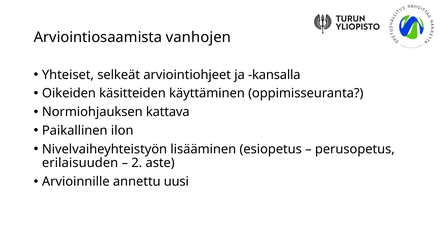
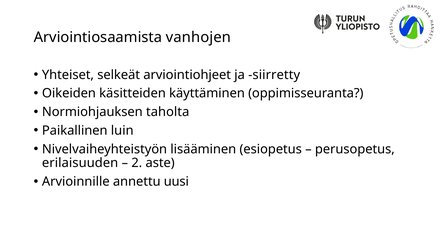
kansalla: kansalla -> siirretty (274, 75)
kattava: kattava -> taholta (168, 112)
ilon: ilon -> luin (122, 130)
